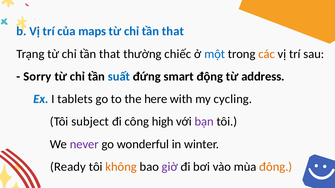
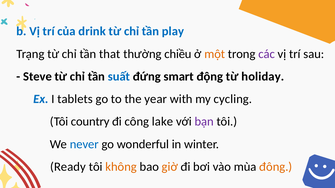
maps: maps -> drink (92, 31)
that: that -> play (173, 31)
chiếc: chiếc -> chiều (178, 54)
một colour: blue -> orange (215, 54)
các colour: orange -> purple (267, 54)
Sorry: Sorry -> Steve (37, 77)
address: address -> holiday (263, 77)
here: here -> year (156, 99)
subject: subject -> country (90, 122)
high: high -> lake (163, 122)
never colour: purple -> blue (84, 144)
giờ colour: purple -> orange (170, 167)
